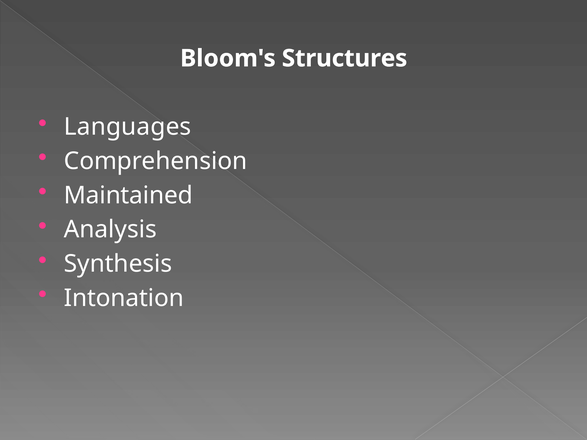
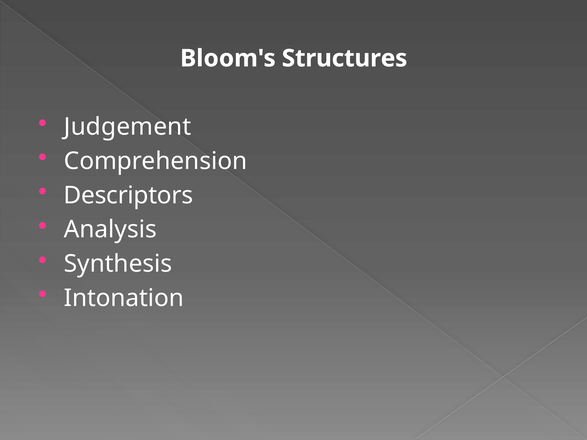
Languages: Languages -> Judgement (128, 127)
Maintained: Maintained -> Descriptors (128, 195)
